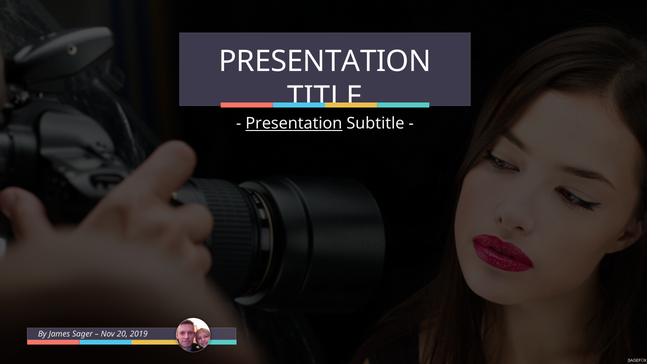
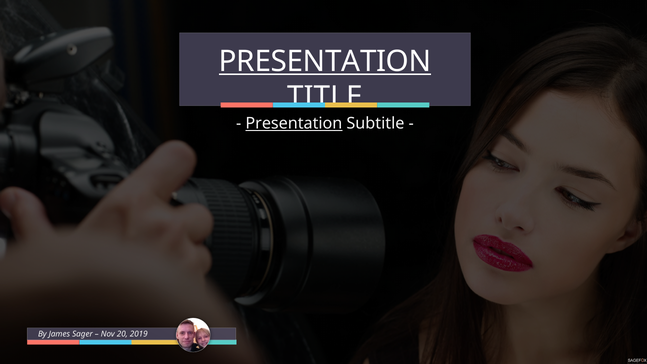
PRESENTATION underline: none -> present (325, 61)
